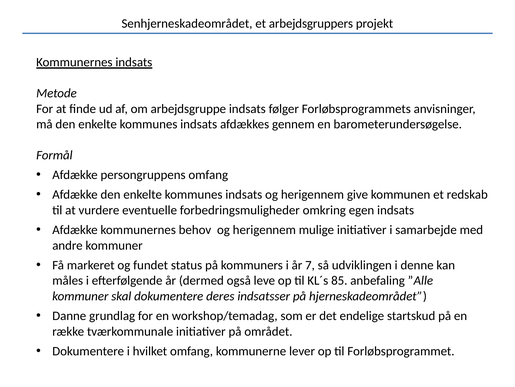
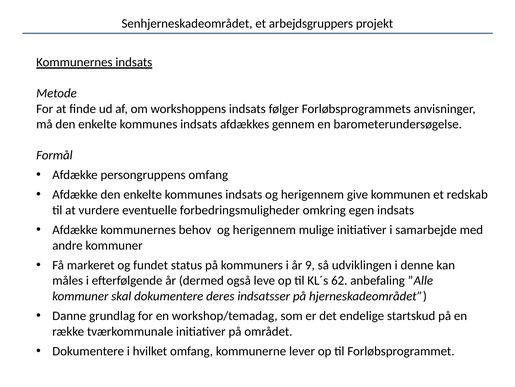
arbejdsgruppe: arbejdsgruppe -> workshoppens (188, 109)
7: 7 -> 9 (310, 265)
85: 85 -> 62 (339, 280)
